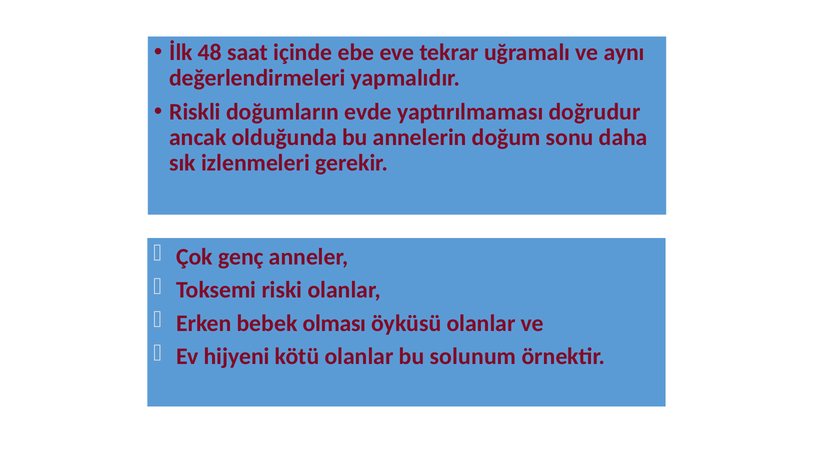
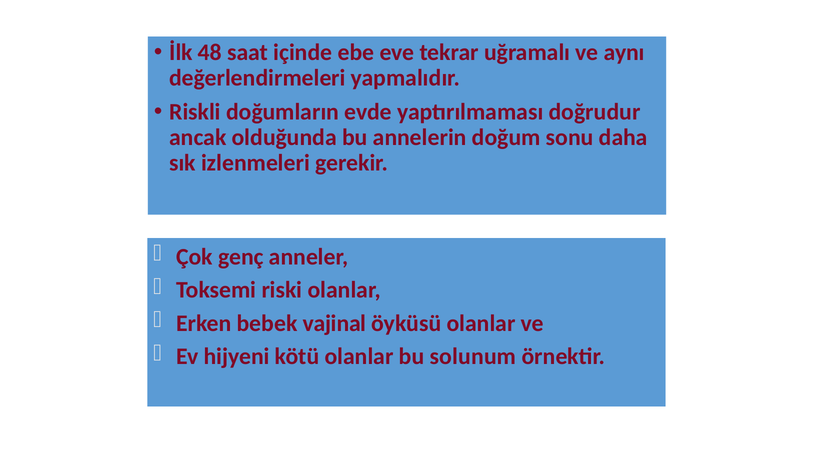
olması: olması -> vajinal (334, 324)
